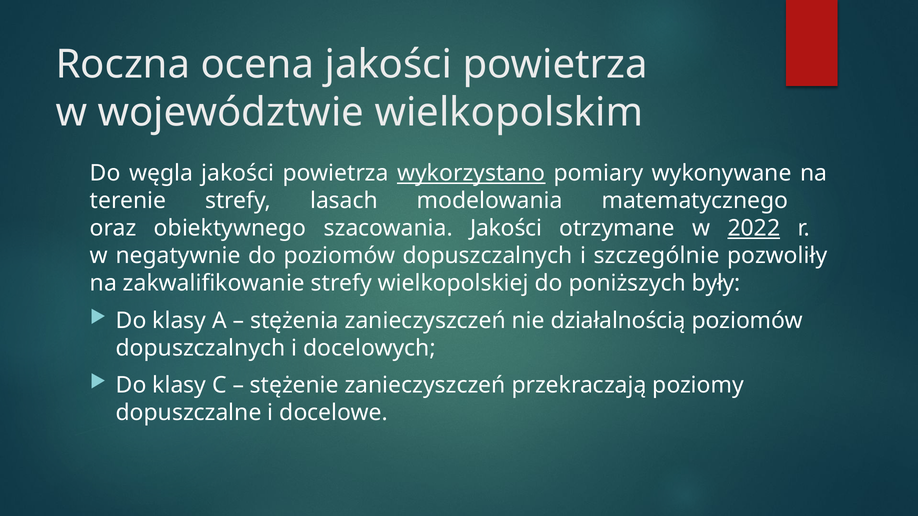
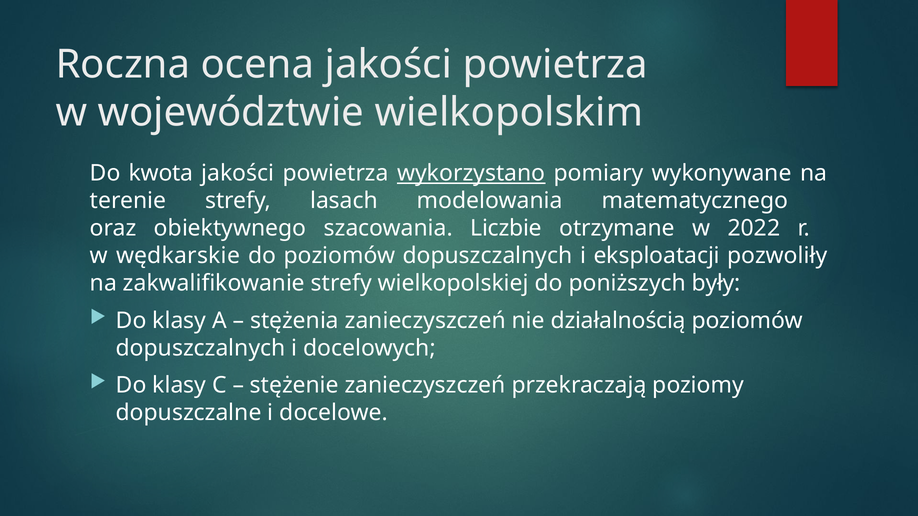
węgla: węgla -> kwota (161, 173)
szacowania Jakości: Jakości -> Liczbie (506, 228)
2022 underline: present -> none (754, 228)
negatywnie: negatywnie -> wędkarskie (178, 256)
szczególnie: szczególnie -> eksploatacji (657, 256)
